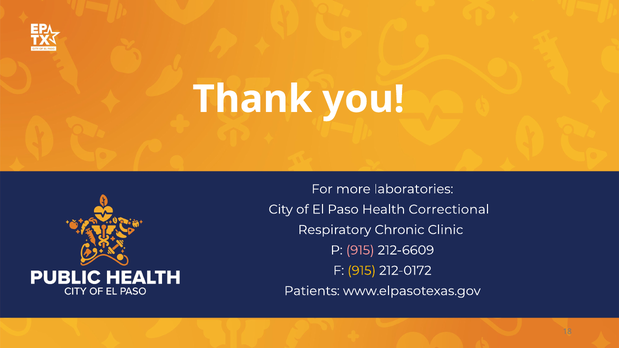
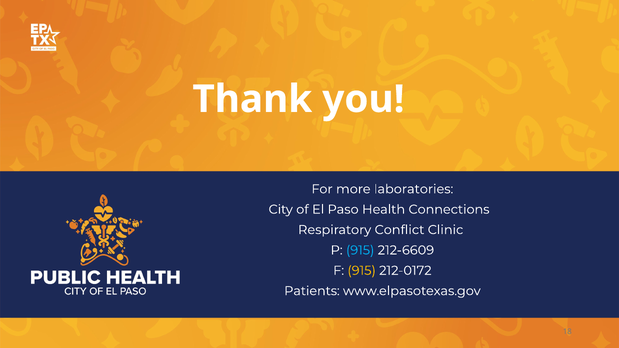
Correctional: Correctional -> Connections (449, 210)
Chronic: Chronic -> Conflict (399, 230)
915 colour: pink -> light blue (360, 250)
